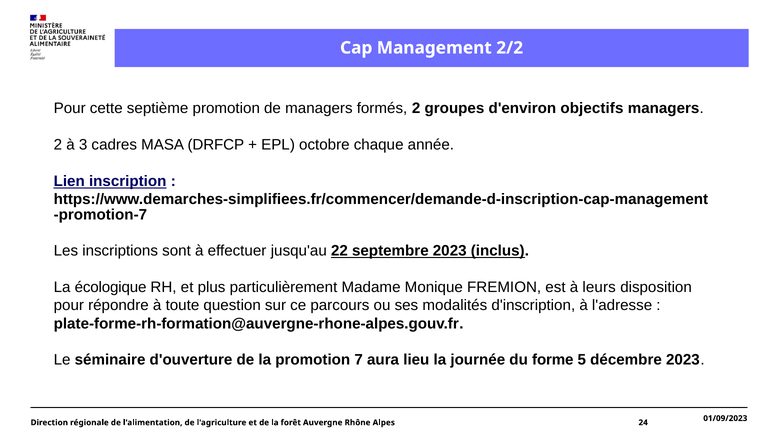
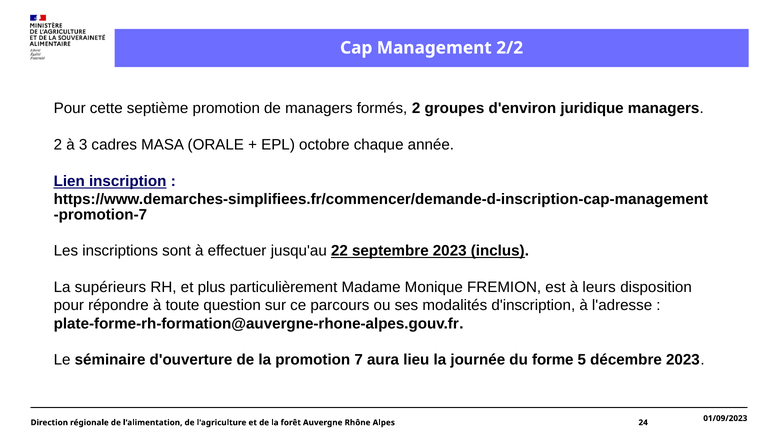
objectifs: objectifs -> juridique (592, 108)
DRFCP: DRFCP -> ORALE (216, 145)
écologique: écologique -> supérieurs (110, 287)
